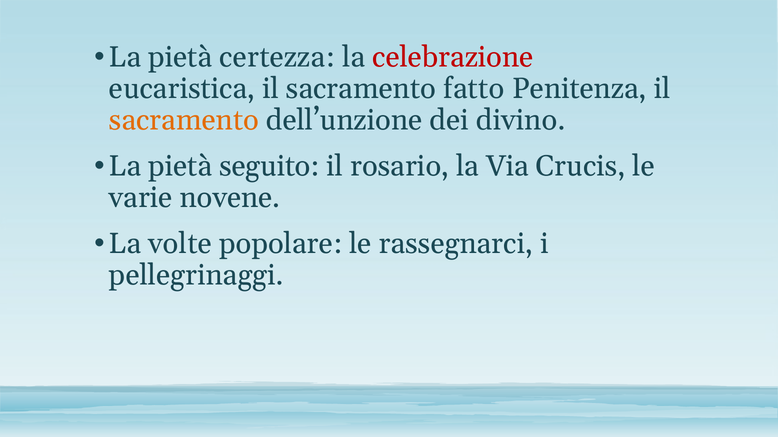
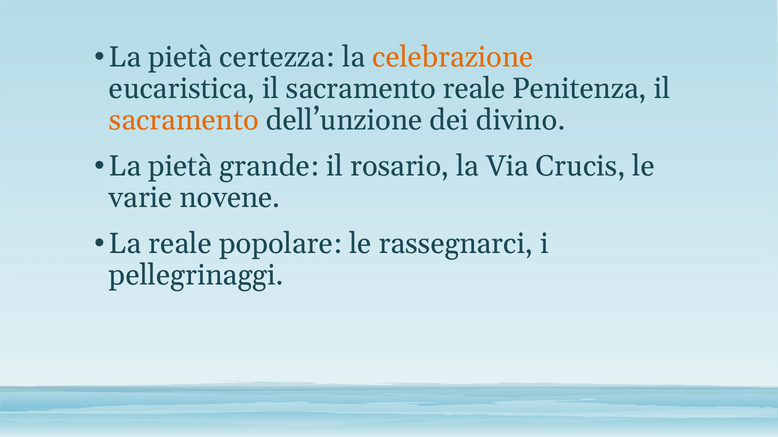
celebrazione colour: red -> orange (453, 57)
sacramento fatto: fatto -> reale (474, 89)
seguito: seguito -> grande (269, 167)
La volte: volte -> reale (180, 244)
